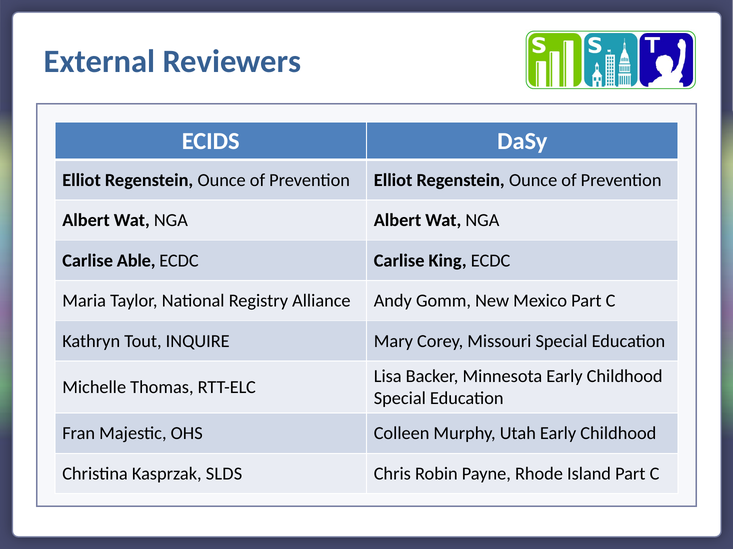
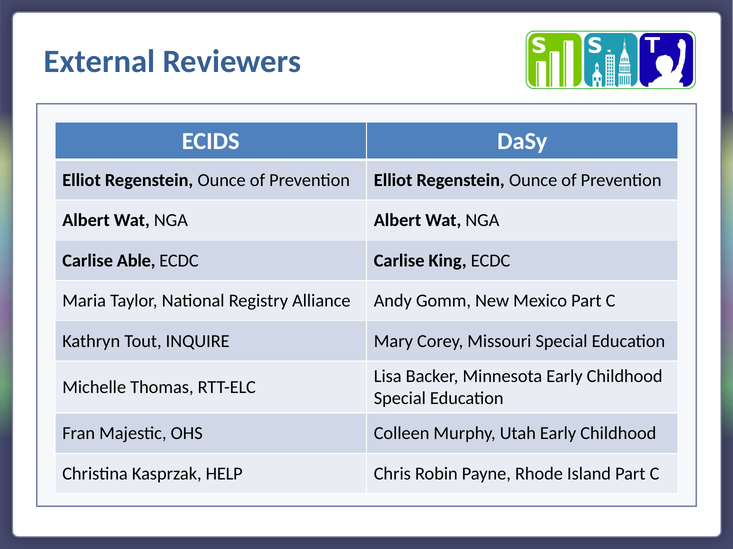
SLDS: SLDS -> HELP (224, 474)
